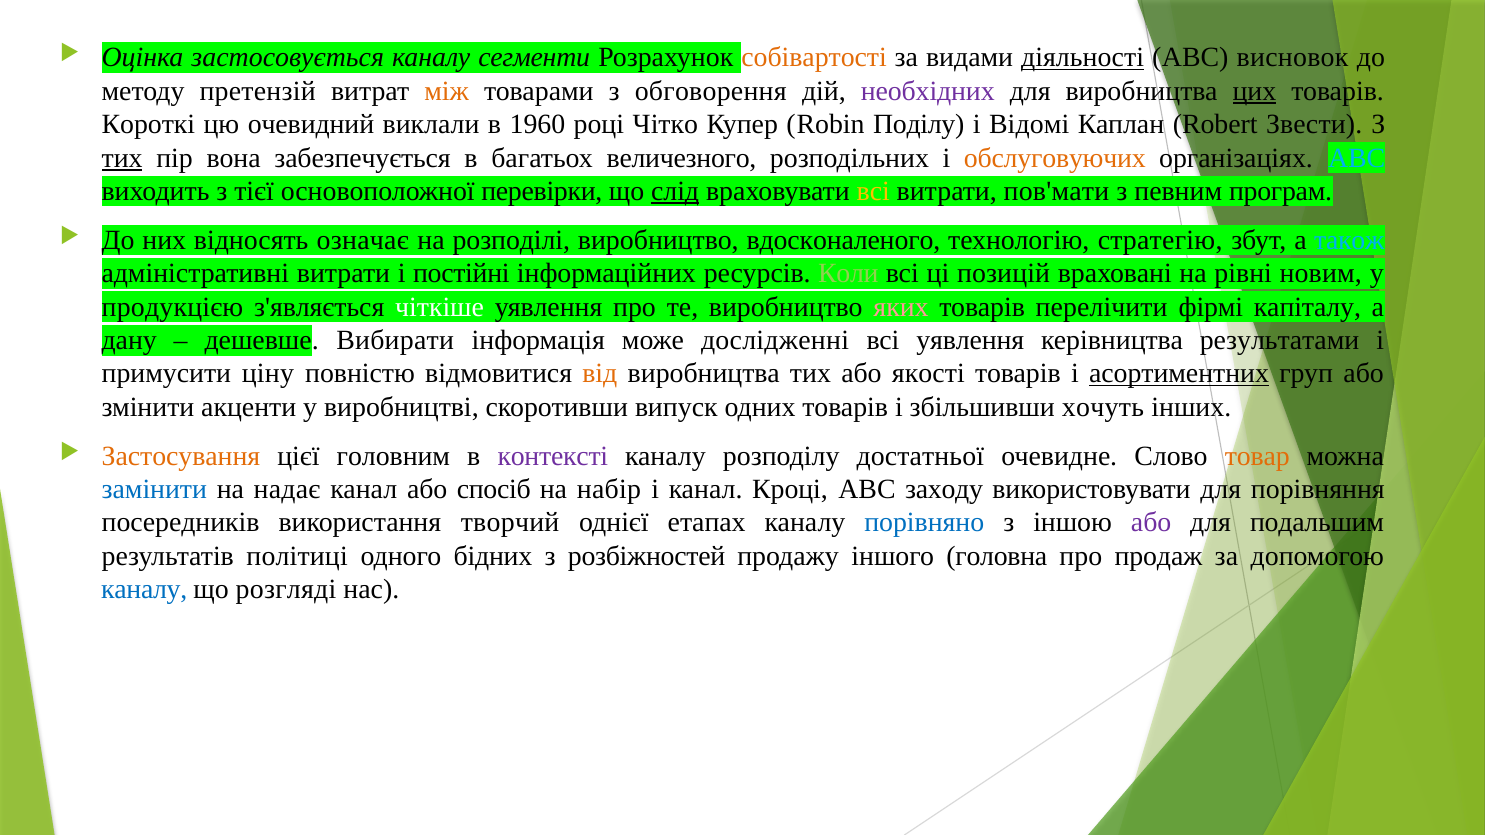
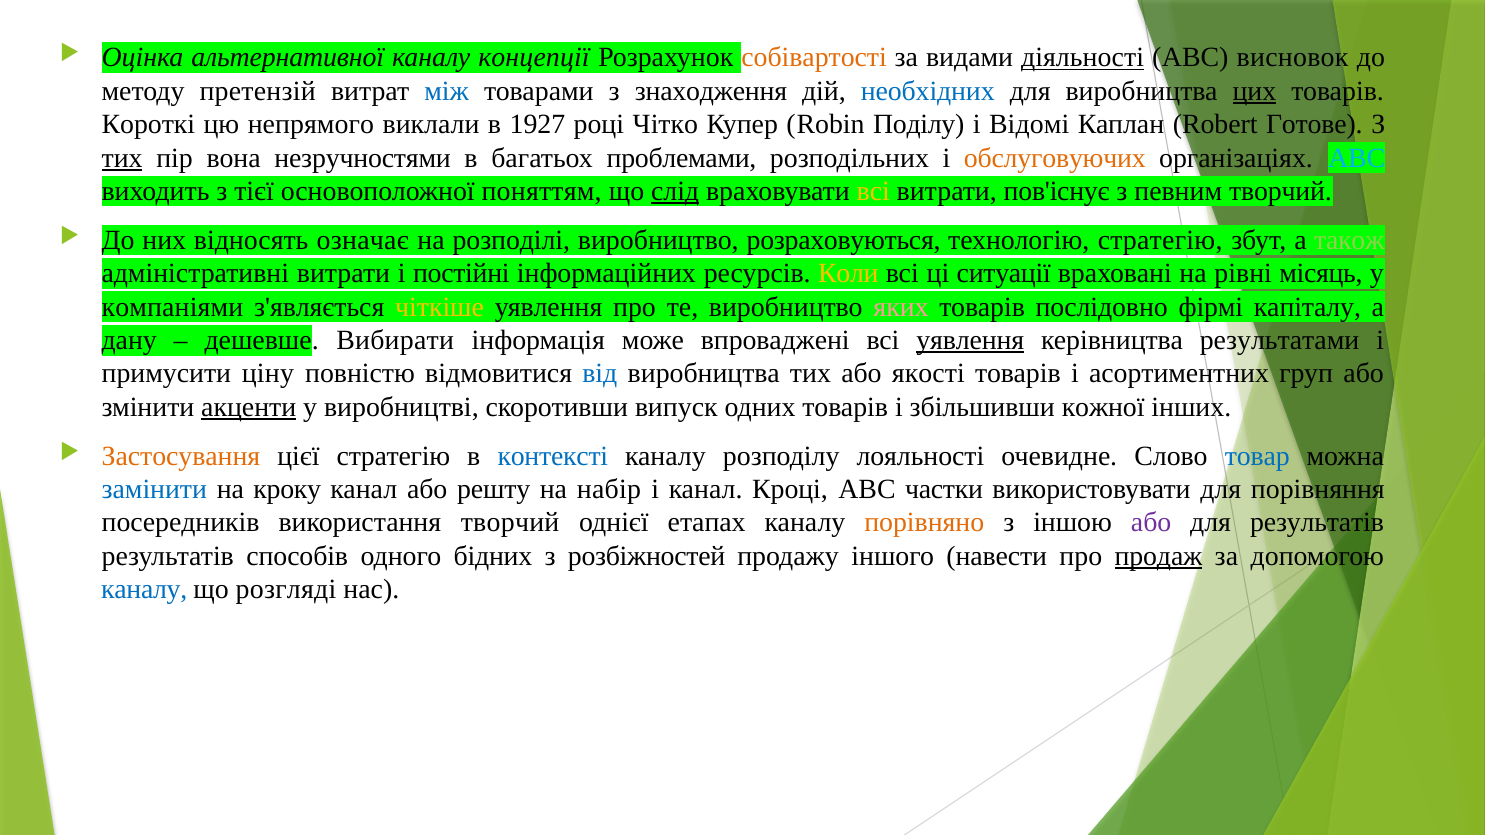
застосовується: застосовується -> альтернативної (288, 58)
сегменти: сегменти -> концепції (534, 58)
між colour: orange -> blue (447, 91)
обговорення: обговорення -> знаходження (711, 91)
необхідних colour: purple -> blue (928, 91)
очевидний: очевидний -> непрямого (311, 124)
1960: 1960 -> 1927 (537, 124)
Звести: Звести -> Готове (1314, 124)
забезпечується: забезпечується -> незручностями (363, 158)
величезного: величезного -> проблемами (682, 158)
перевірки: перевірки -> поняттям (542, 191)
пов'мати: пов'мати -> пов'існує (1057, 191)
певним програм: програм -> творчий (1281, 191)
вдосконаленого: вдосконаленого -> розраховуються (844, 240)
також colour: light blue -> light green (1349, 240)
Коли colour: light green -> yellow (848, 274)
позицій: позицій -> ситуації (1004, 274)
новим: новим -> місяць (1321, 274)
продукцією: продукцією -> компаніями (172, 307)
чіткіше colour: white -> yellow (440, 307)
перелічити: перелічити -> послідовно (1102, 307)
дослідженні: дослідженні -> впроваджені (775, 340)
уявлення underline: none -> present (970, 340)
від colour: orange -> blue (600, 374)
асортиментних underline: present -> none (1179, 374)
акценти underline: none -> present (249, 407)
хочуть: хочуть -> кожної (1103, 407)
цієї головним: головним -> стратегію (393, 456)
контексті colour: purple -> blue (553, 456)
достатньої: достатньої -> лояльності (920, 456)
товар colour: orange -> blue (1257, 456)
надає: надає -> кроку (287, 490)
спосіб: спосіб -> решту (494, 490)
заходу: заходу -> частки (944, 490)
порівняно colour: blue -> orange (924, 523)
для подальшим: подальшим -> результатів (1317, 523)
політиці: політиці -> способів (297, 556)
головна: головна -> навести (997, 556)
продаж underline: none -> present (1159, 556)
